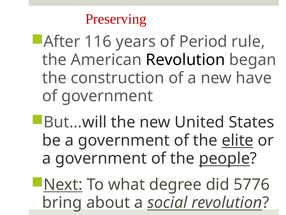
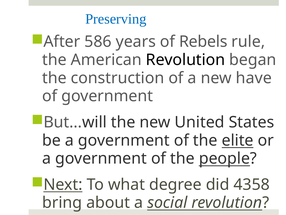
Preserving colour: red -> blue (116, 19)
116: 116 -> 586 (98, 42)
Period: Period -> Rebels (203, 42)
5776: 5776 -> 4358 (252, 184)
